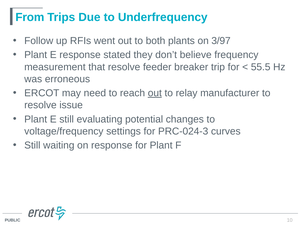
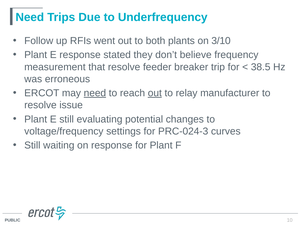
From: From -> Need (30, 17)
3/97: 3/97 -> 3/10 (221, 41)
55.5: 55.5 -> 38.5 (261, 67)
need underline: none -> present (95, 93)
